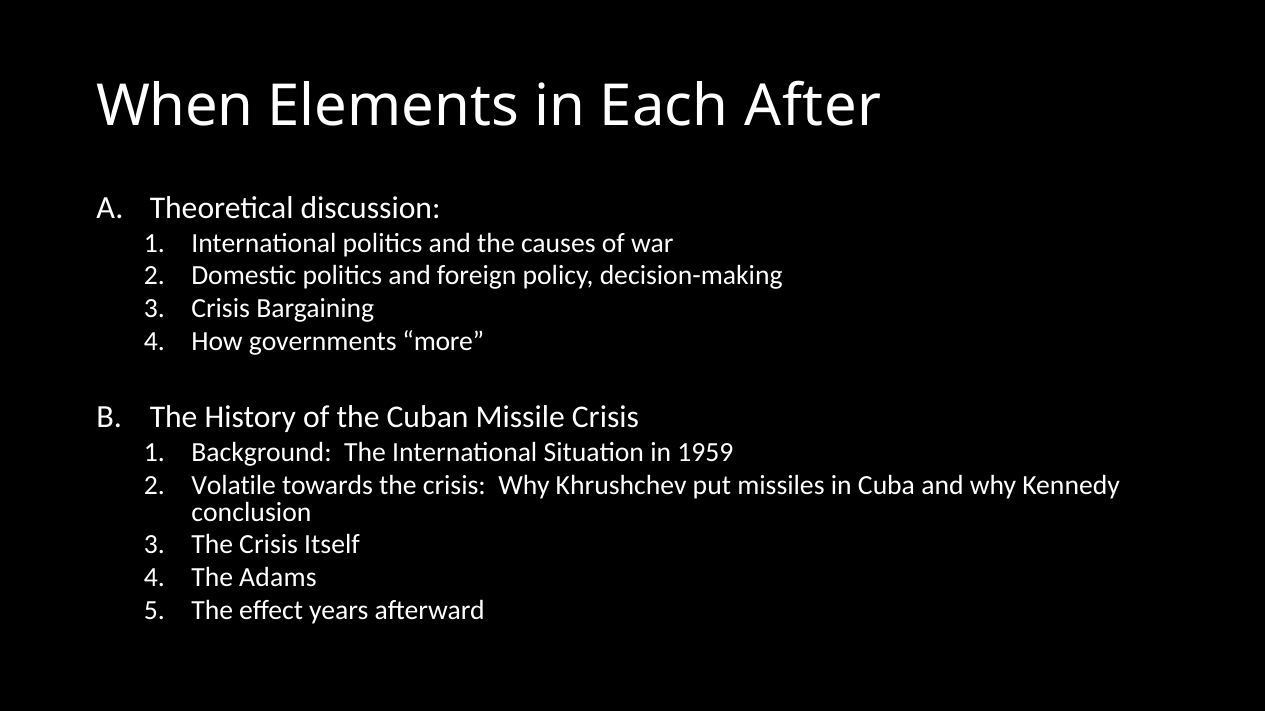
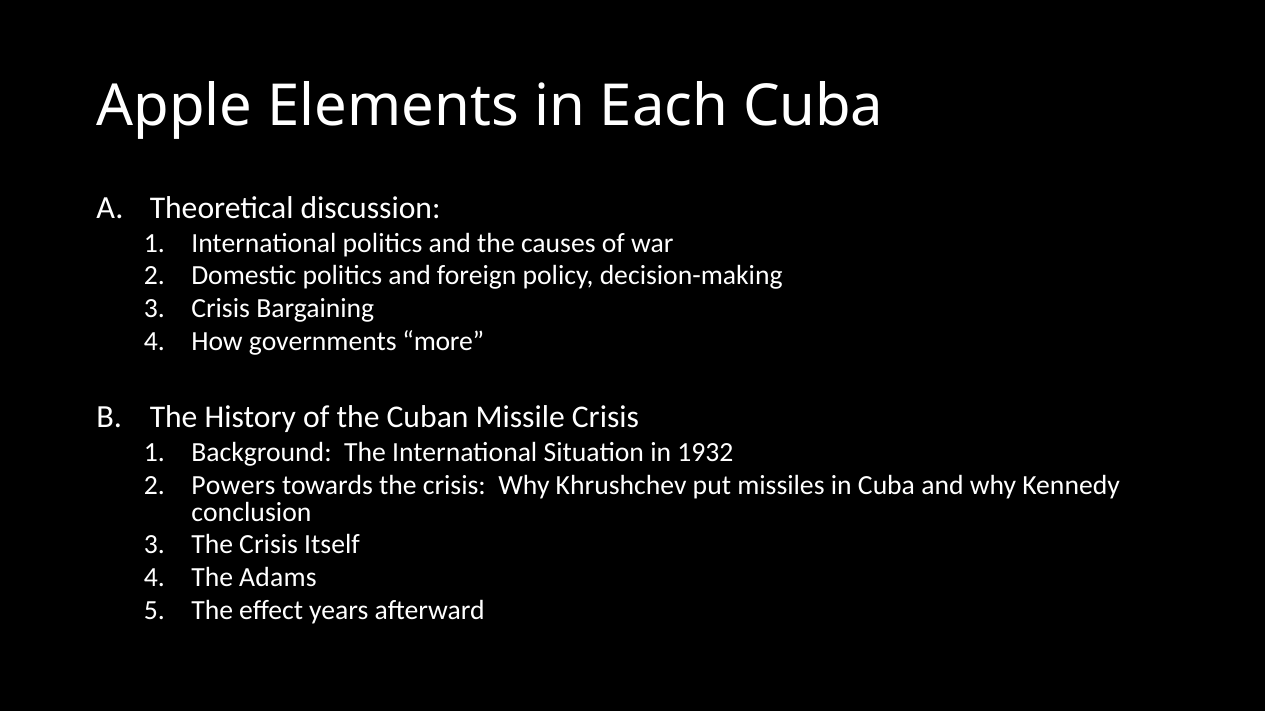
When: When -> Apple (175, 106)
Each After: After -> Cuba (813, 106)
1959: 1959 -> 1932 (705, 453)
Volatile: Volatile -> Powers (233, 486)
